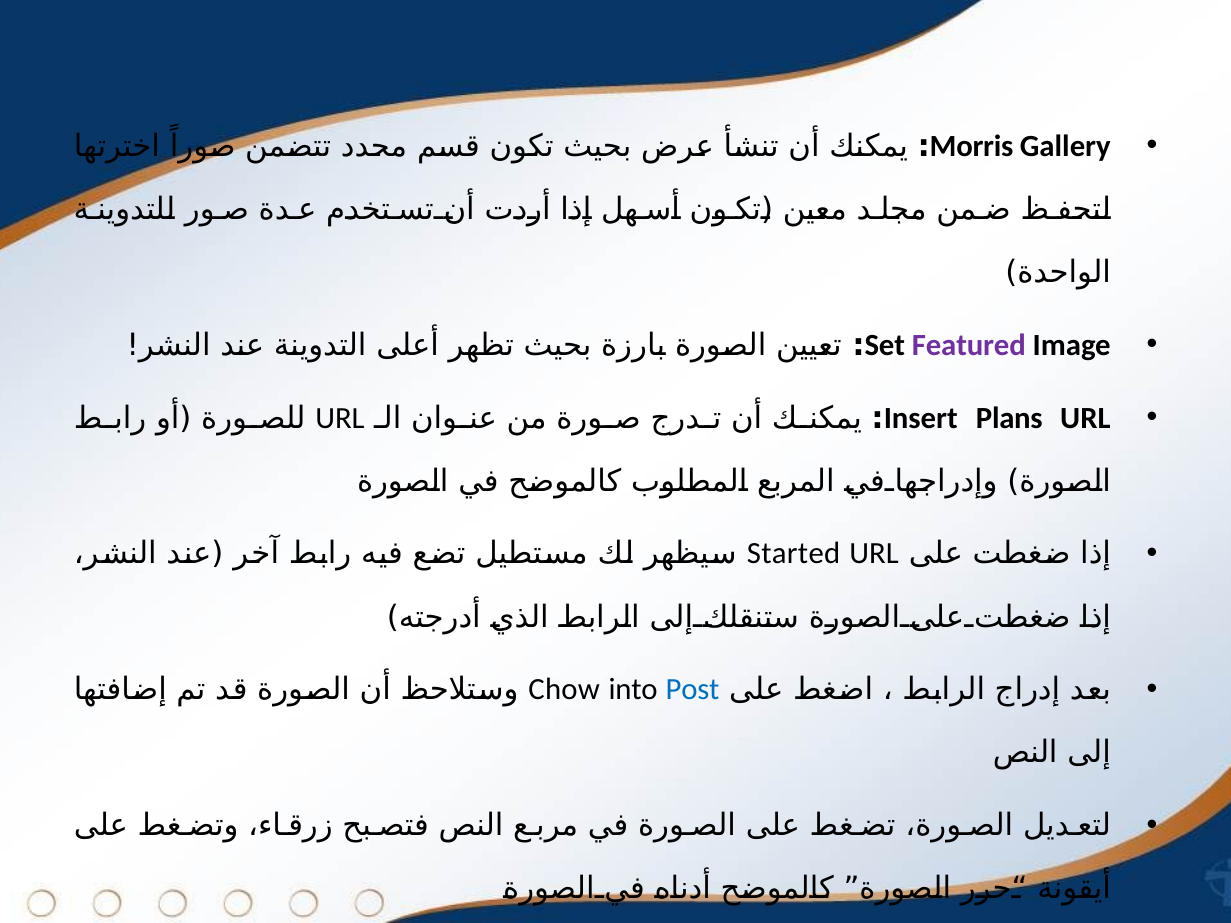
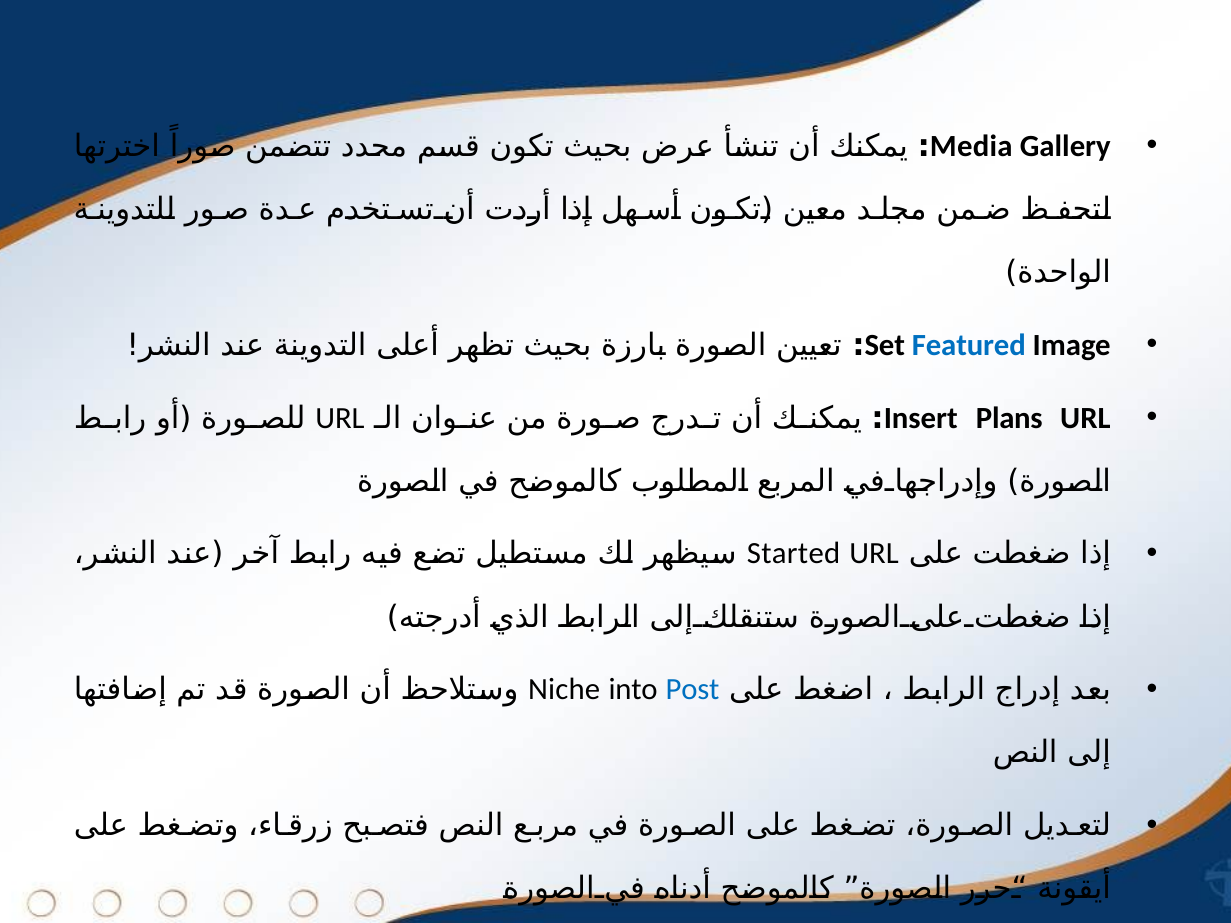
Morris: Morris -> Media (971, 146)
Featured colour: purple -> blue (969, 345)
Chow: Chow -> Niche (564, 690)
